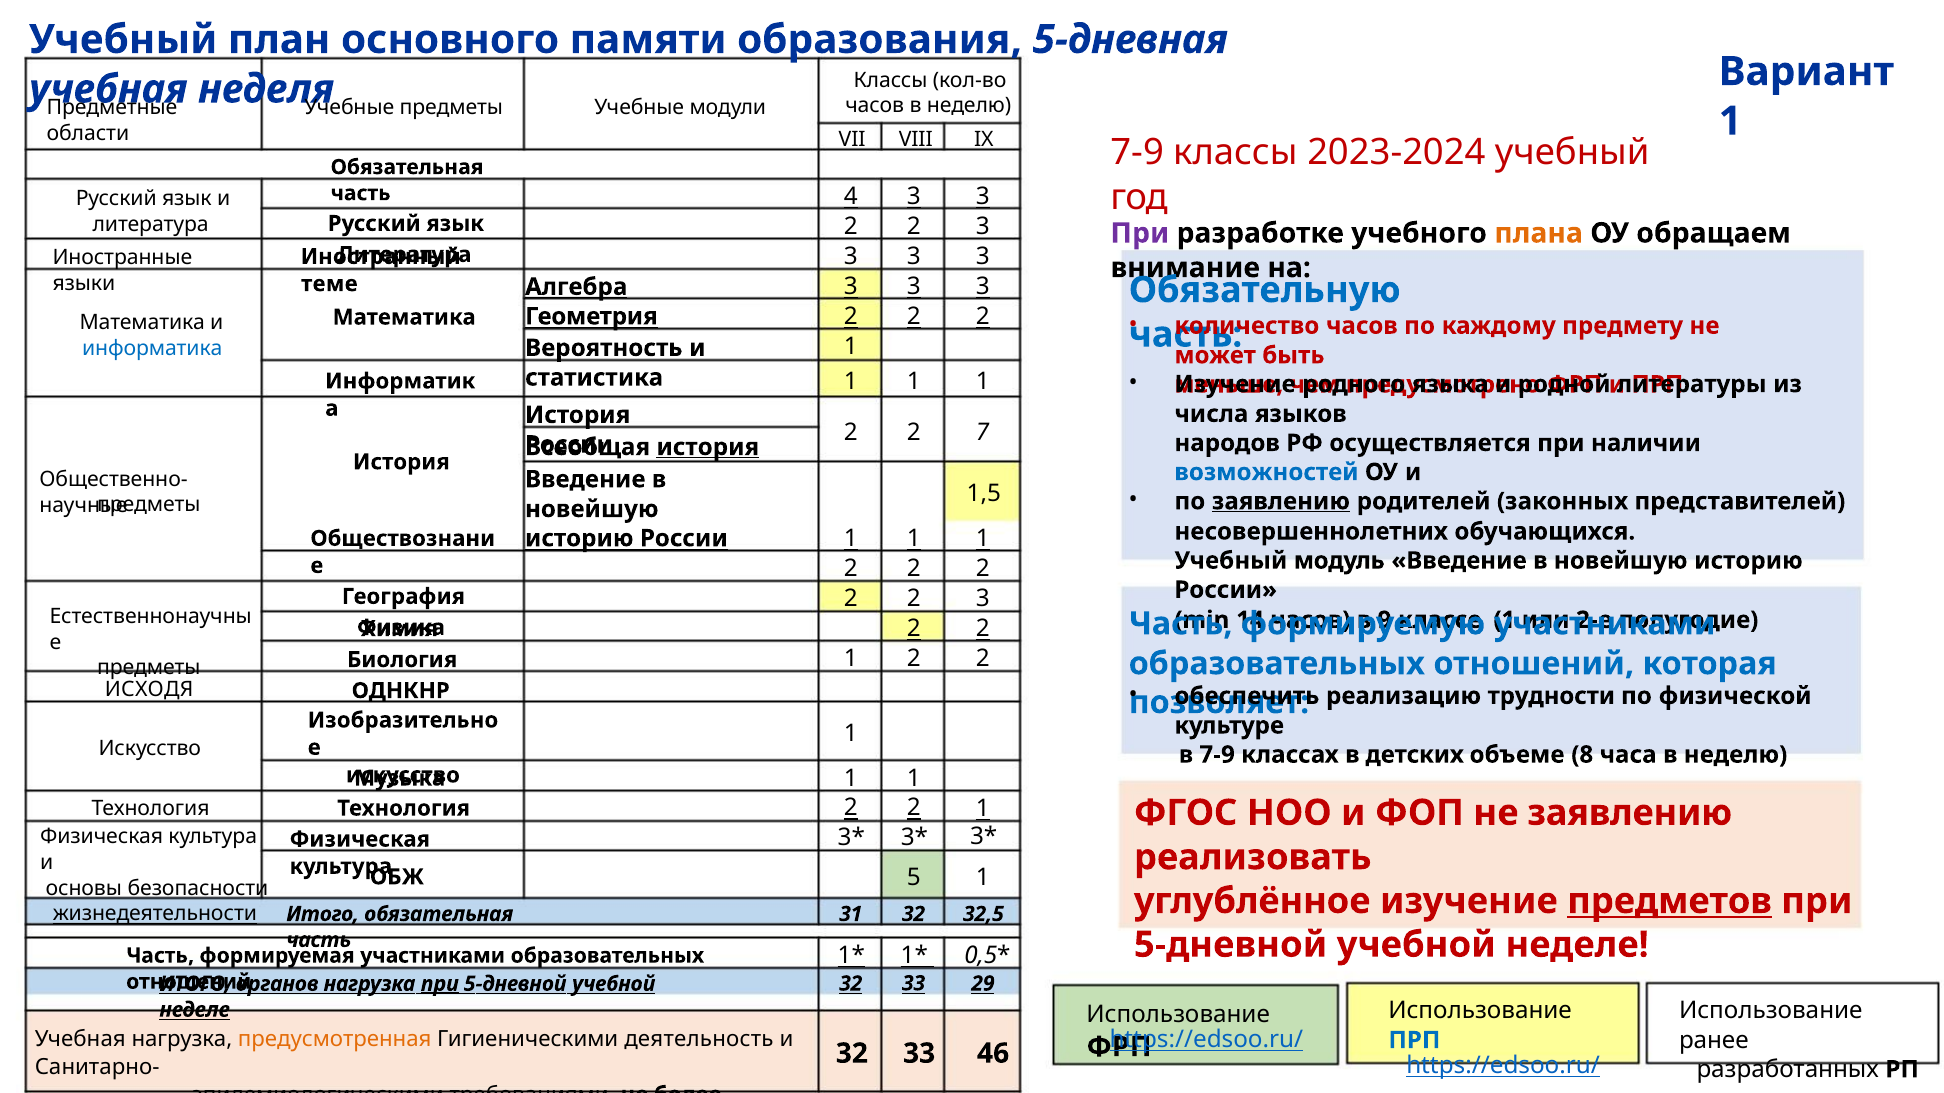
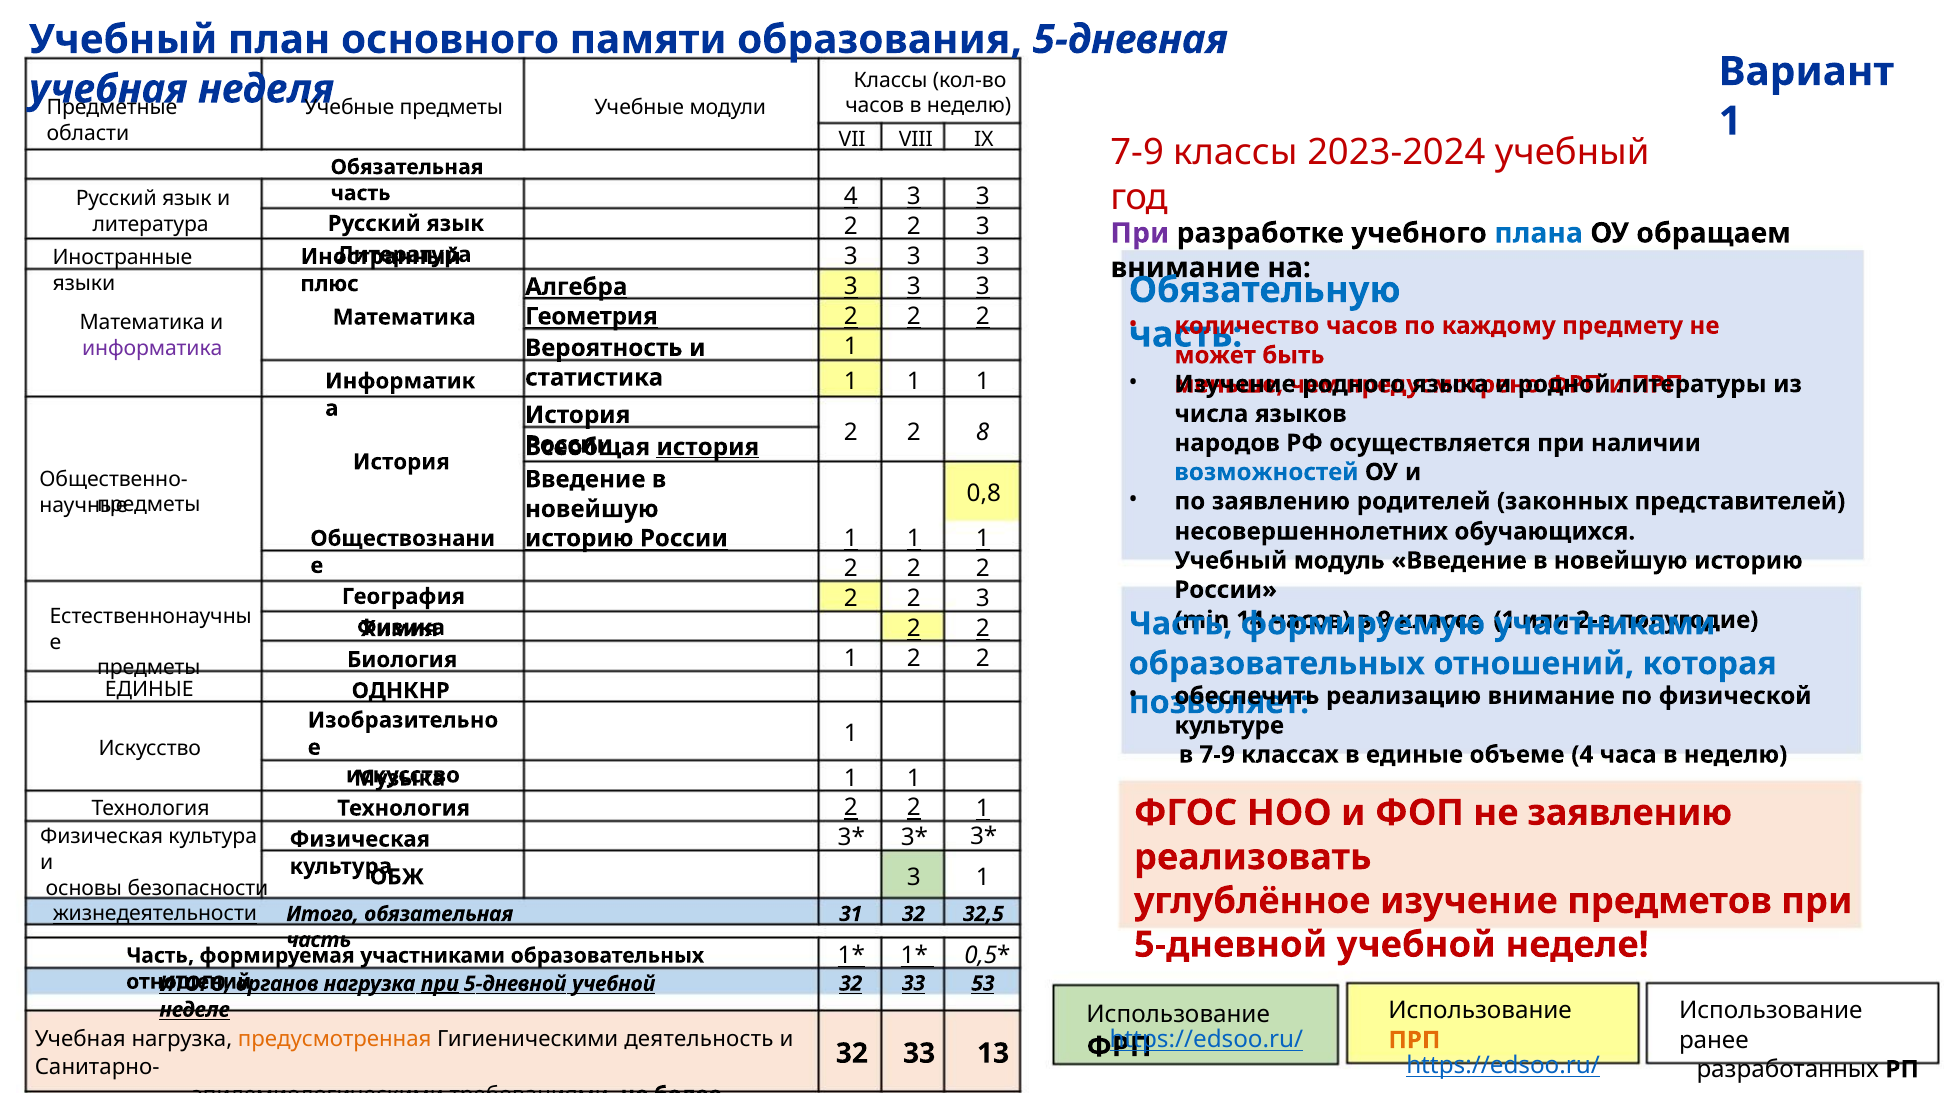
плана colour: orange -> blue (1539, 233)
теме: теме -> плюс (330, 284)
информатика colour: blue -> purple (152, 348)
7: 7 -> 8 (983, 432)
заявлению underline: present -> none (1281, 502)
1,5: 1,5 -> 0,8 (984, 494)
ИСХОДЯ: ИСХОДЯ -> ЕДИНЫЕ (149, 689)
реализацию трудности: трудности -> внимание (1551, 696)
в детских: детских -> единые (1414, 755)
объеме 8: 8 -> 4 (1582, 755)
ОБЖ 5: 5 -> 3 (914, 878)
предметов underline: present -> none (1670, 901)
29: 29 -> 53 (983, 984)
ПРП colour: blue -> orange (1414, 1041)
46: 46 -> 13 (993, 1054)
